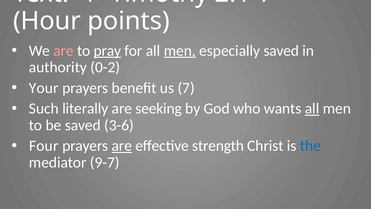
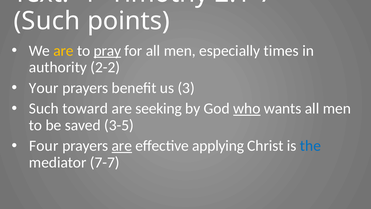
Hour: Hour -> Such (47, 21)
are colour: pink -> yellow (63, 51)
men underline: present -> none (180, 51)
especially saved: saved -> times (281, 51)
0-2: 0-2 -> 2-2 (105, 67)
7: 7 -> 3 (186, 88)
literally: literally -> toward (85, 108)
who underline: none -> present (247, 108)
all underline: present -> none (312, 108)
3-6: 3-6 -> 3-5 (119, 125)
strength: strength -> applying (218, 146)
9-7: 9-7 -> 7-7 (105, 162)
